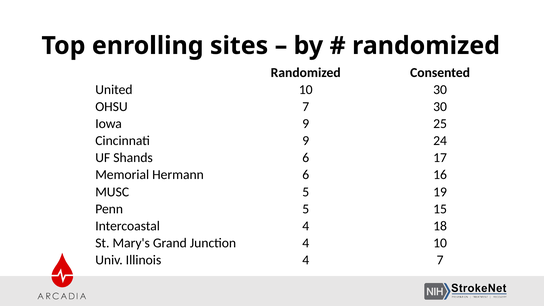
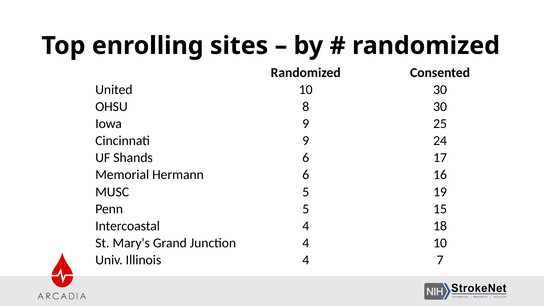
OHSU 7: 7 -> 8 (306, 107)
